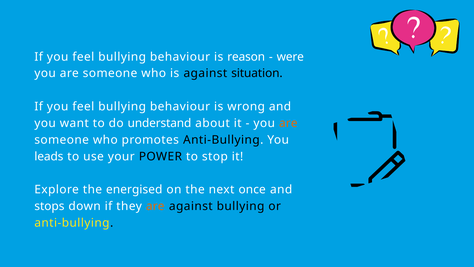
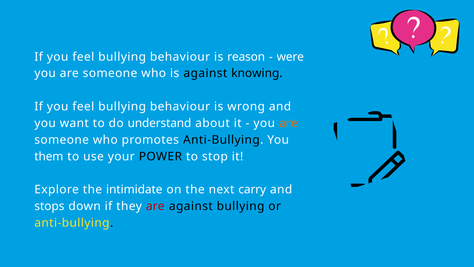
situation: situation -> knowing (257, 73)
leads: leads -> them (49, 156)
energised: energised -> intimidate (134, 189)
once: once -> carry (252, 189)
are colour: orange -> red (155, 206)
